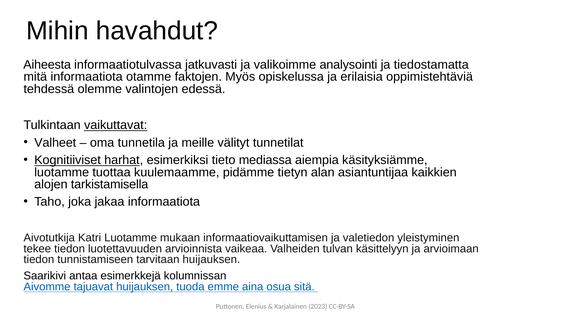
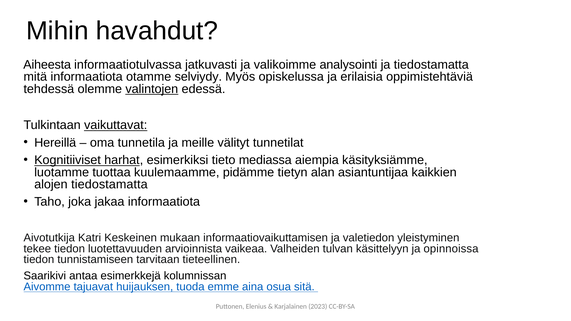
faktojen: faktojen -> selviydy (198, 77)
valintojen underline: none -> present (152, 89)
Valheet: Valheet -> Hereillä (55, 143)
alojen tarkistamisella: tarkistamisella -> tiedostamatta (109, 185)
Katri Luotamme: Luotamme -> Keskeinen (131, 238)
arvioimaan: arvioimaan -> opinnoissa (451, 249)
tarvitaan huijauksen: huijauksen -> tieteellinen (211, 260)
